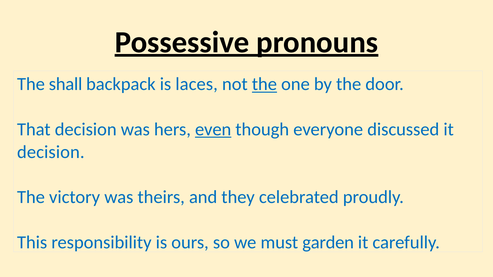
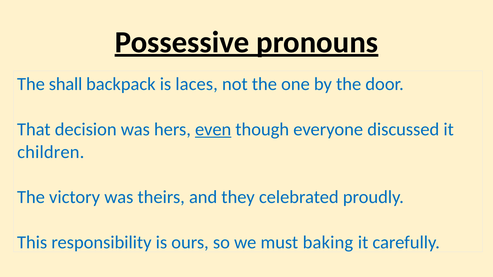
the underline: present -> none (264, 84)
decision: decision -> children (51, 152)
garden: garden -> baking (328, 243)
